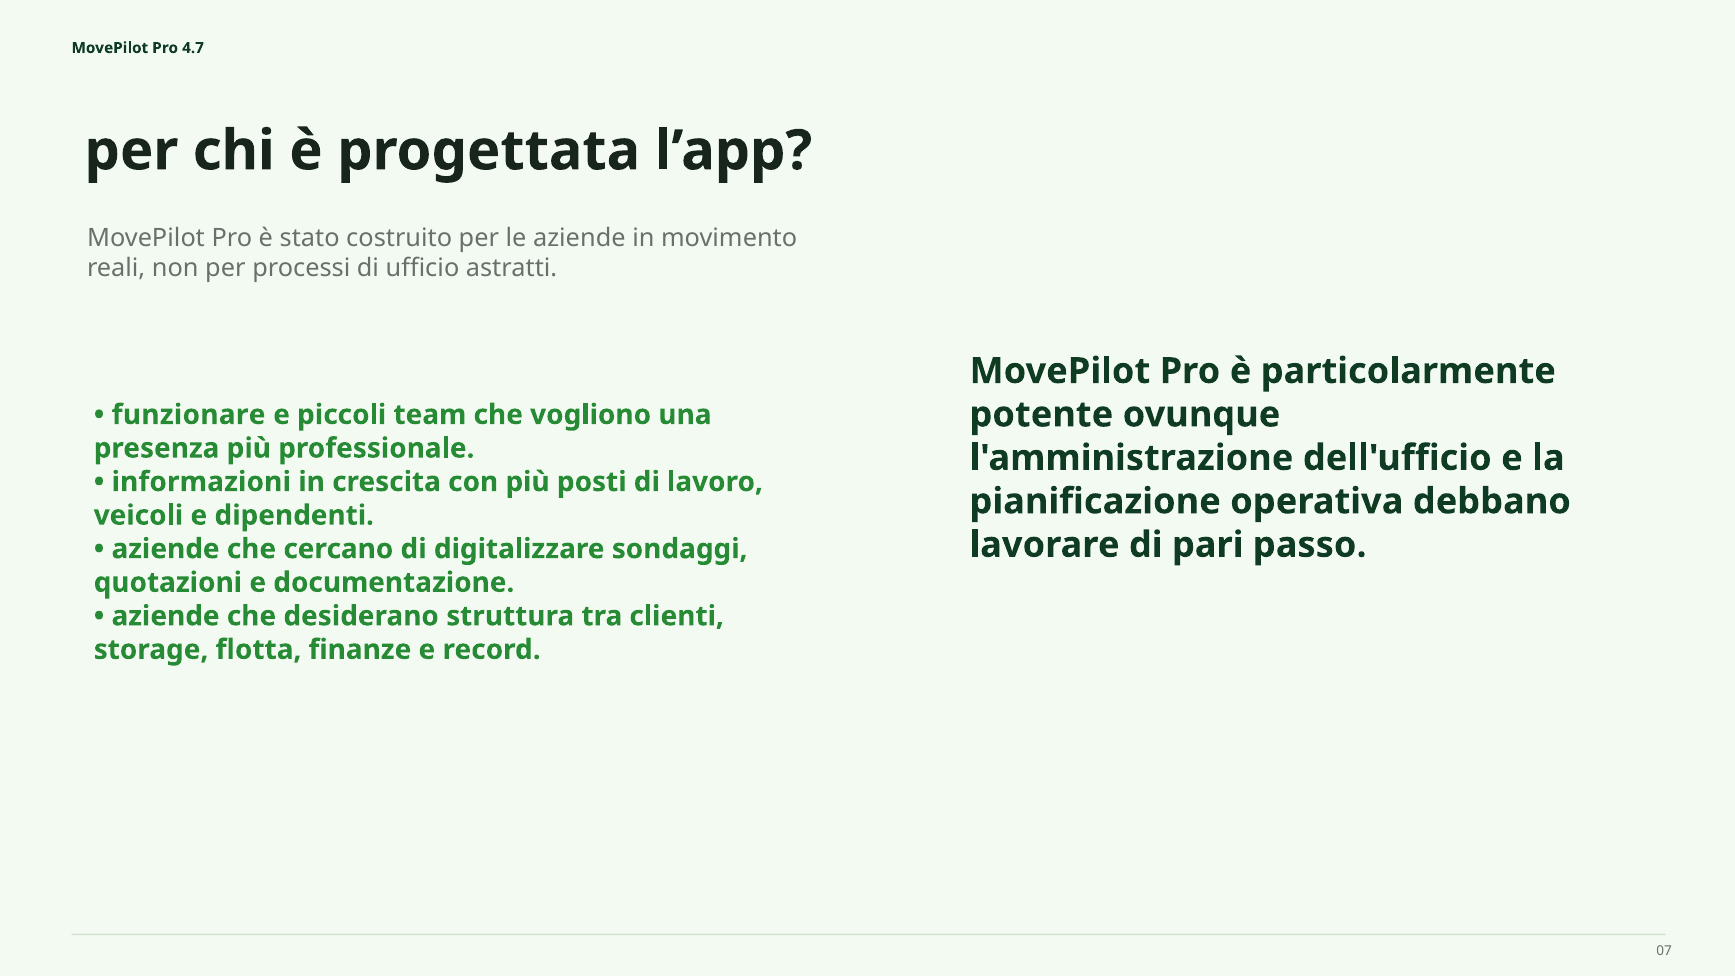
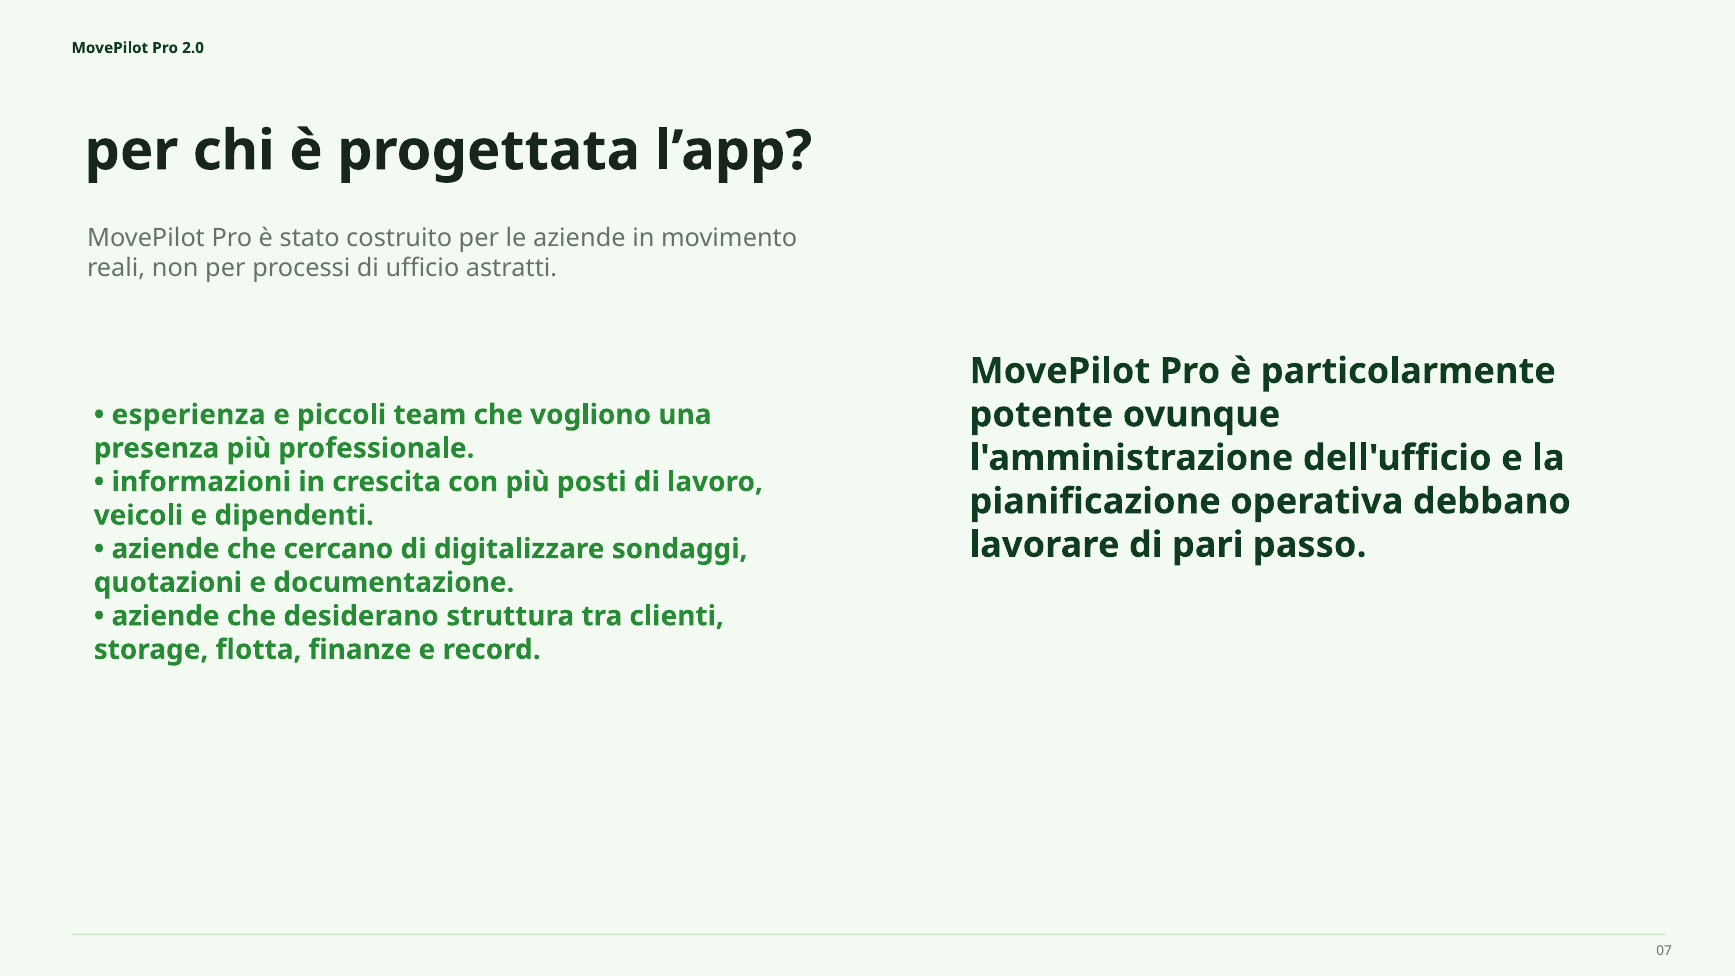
4.7: 4.7 -> 2.0 (193, 48)
funzionare: funzionare -> esperienza (189, 415)
